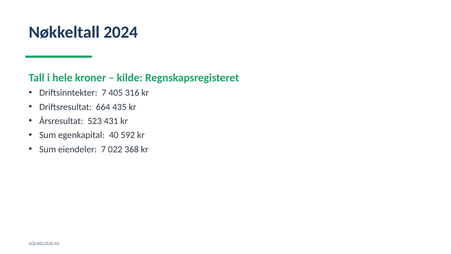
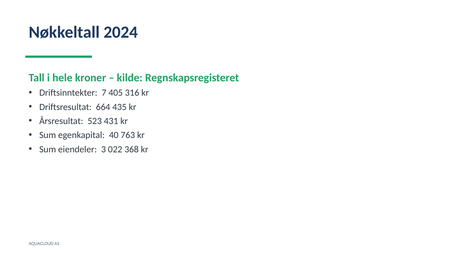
592: 592 -> 763 (128, 135)
eiendeler 7: 7 -> 3 (103, 149)
